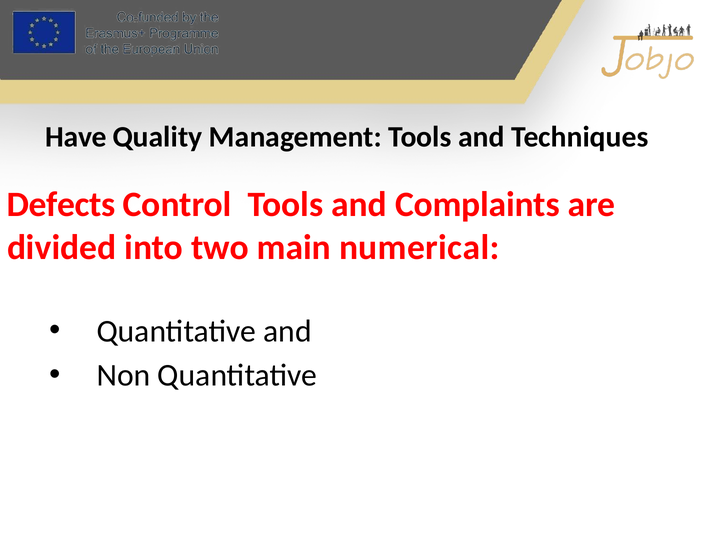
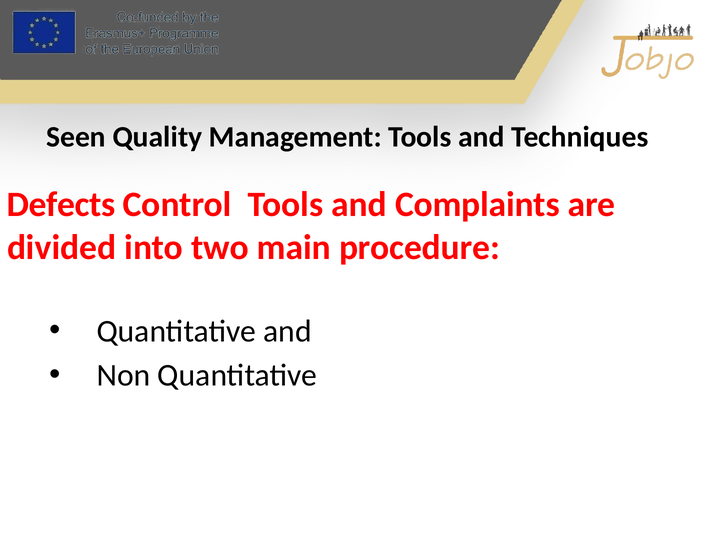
Have: Have -> Seen (76, 137)
numerical: numerical -> procedure (419, 247)
